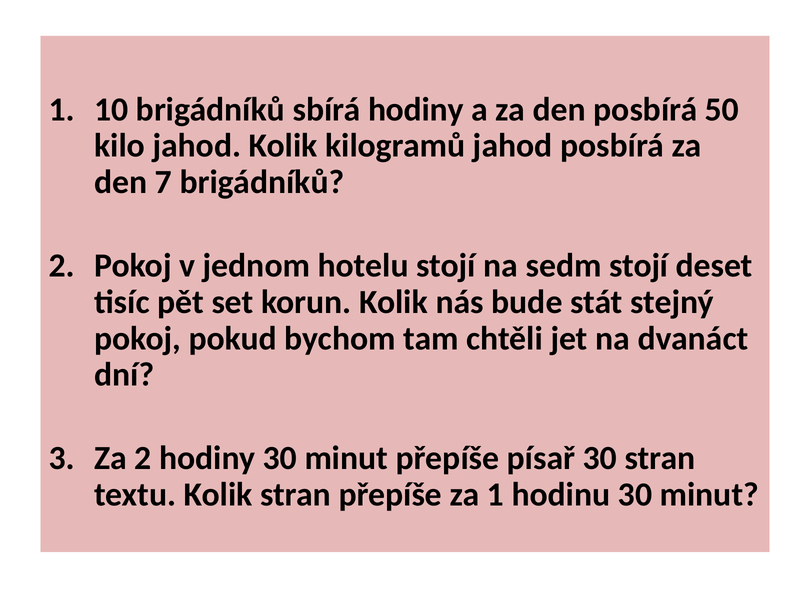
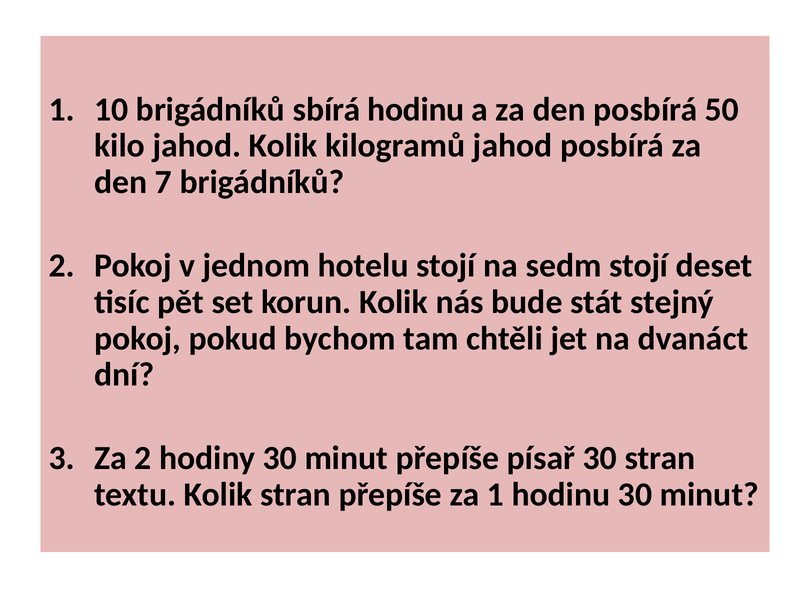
sbírá hodiny: hodiny -> hodinu (416, 109)
